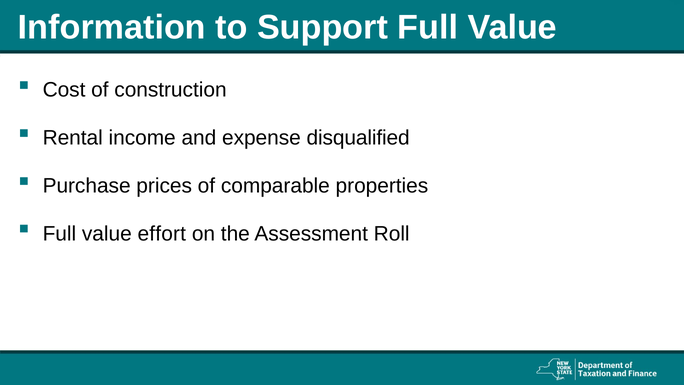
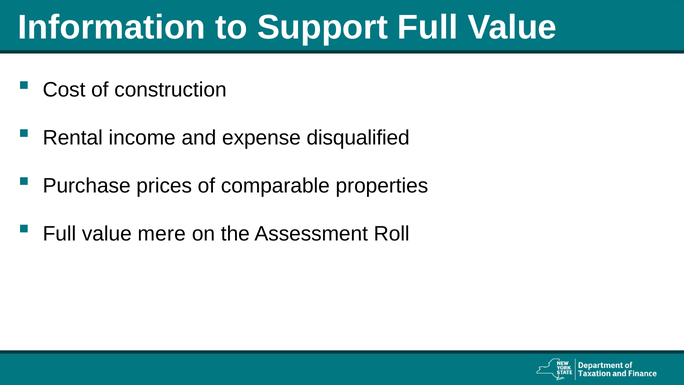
effort: effort -> mere (162, 234)
